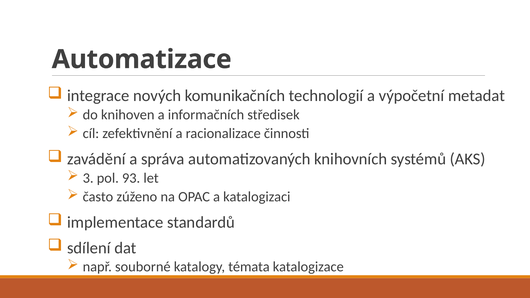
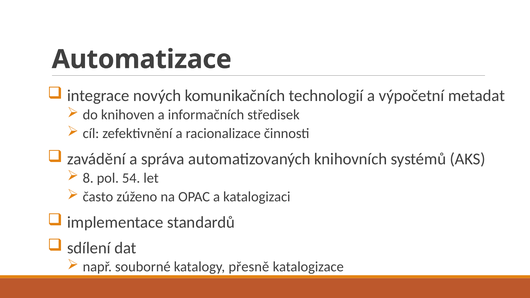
3: 3 -> 8 (88, 178)
93: 93 -> 54 (131, 178)
témata: témata -> přesně (249, 267)
